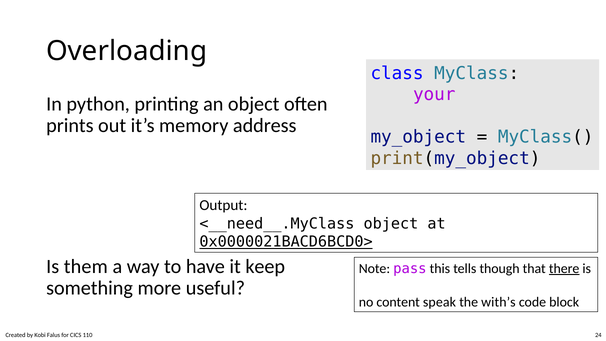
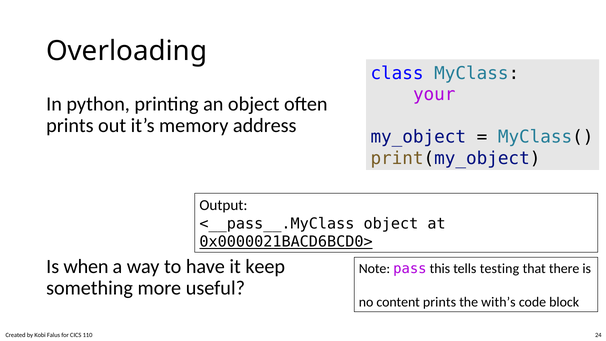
<__need__.MyClass: <__need__.MyClass -> <__pass__.MyClass (277, 224)
them: them -> when (86, 266)
though: though -> testing (499, 268)
there underline: present -> none (564, 268)
content speak: speak -> prints (439, 302)
